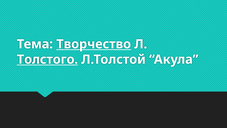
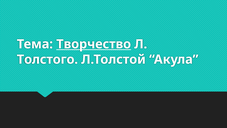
Толстого underline: present -> none (47, 59)
